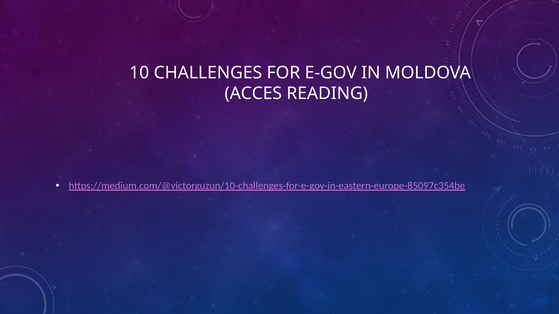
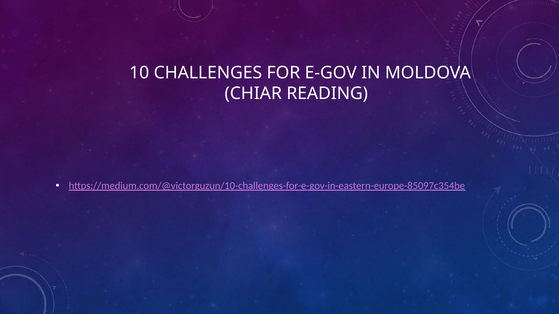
ACCES: ACCES -> CHIAR (253, 94)
